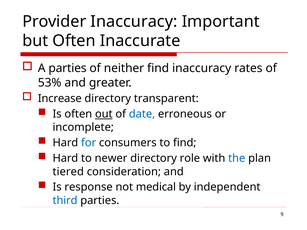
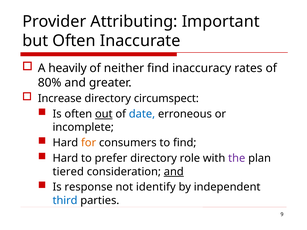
Provider Inaccuracy: Inaccuracy -> Attributing (134, 21)
A parties: parties -> heavily (68, 68)
53%: 53% -> 80% (50, 83)
transparent: transparent -> circumspect (166, 99)
for colour: blue -> orange (89, 143)
newer: newer -> prefer (111, 158)
the colour: blue -> purple (237, 158)
and underline: none -> present (174, 172)
medical: medical -> identify (156, 187)
